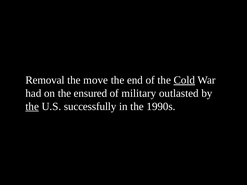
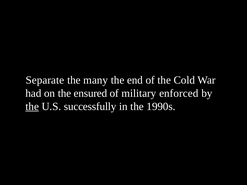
Removal: Removal -> Separate (45, 80)
move: move -> many (96, 80)
Cold underline: present -> none (184, 80)
outlasted: outlasted -> enforced (179, 93)
